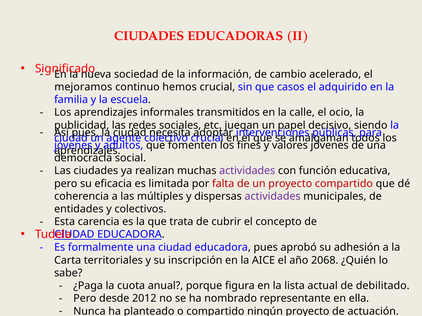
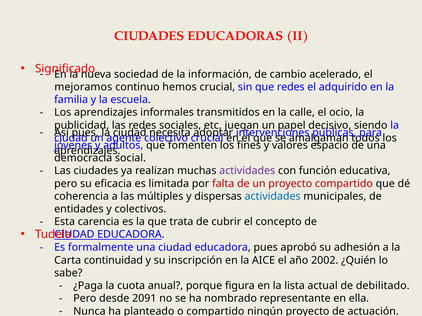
que casos: casos -> redes (291, 87)
valores jóvenes: jóvenes -> espacio (330, 145)
actividades colour: purple -> blue (273, 197)
territoriales: territoriales -> continuidad (113, 261)
2068: 2068 -> 2002 (325, 261)
2012: 2012 -> 2091 (144, 299)
